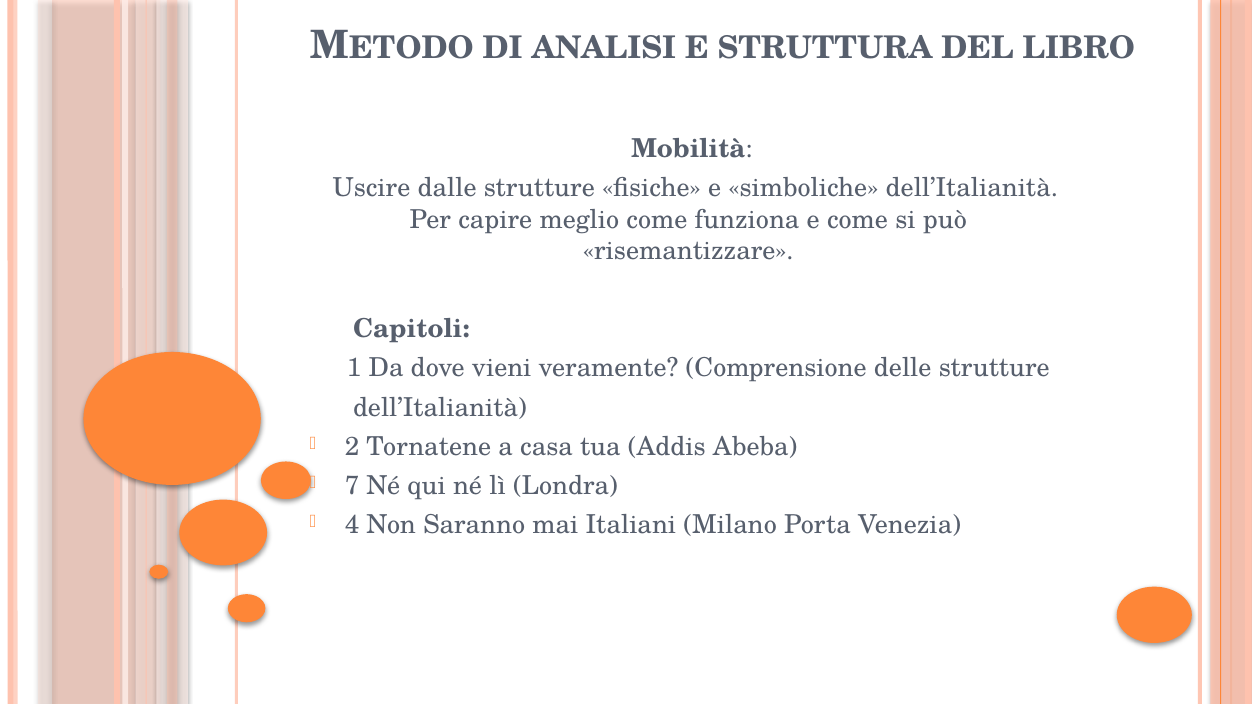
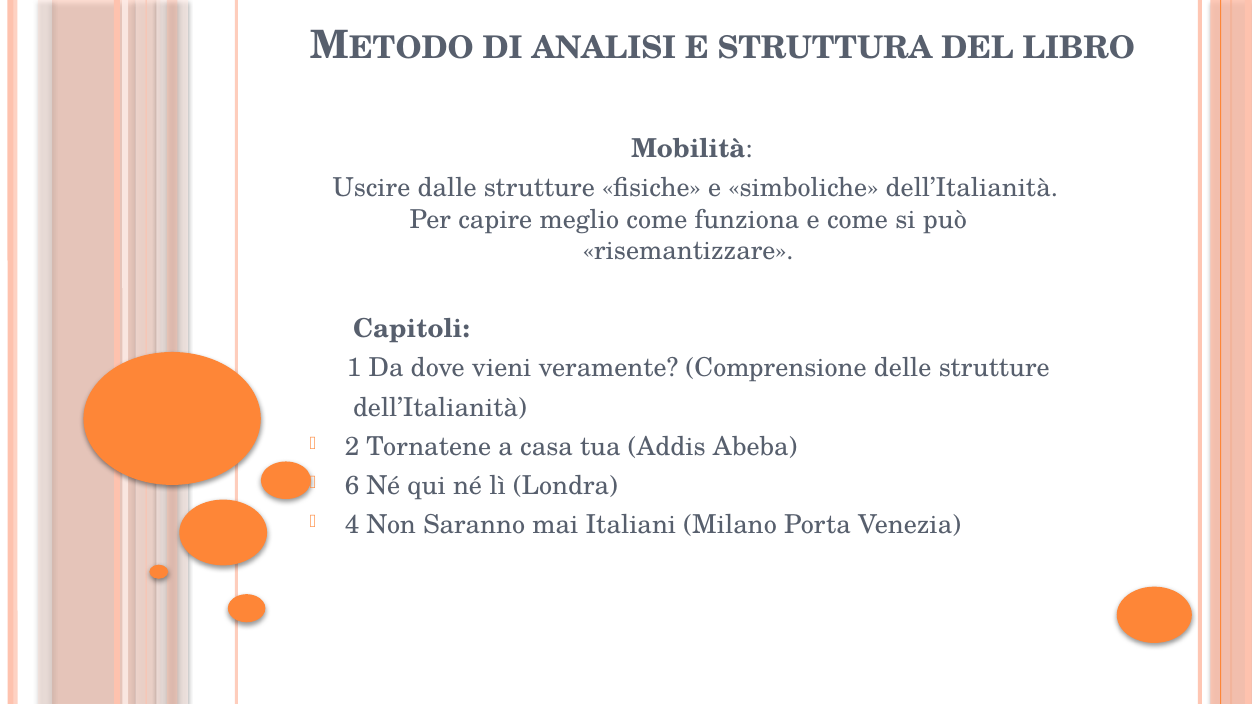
7: 7 -> 6 (352, 486)
